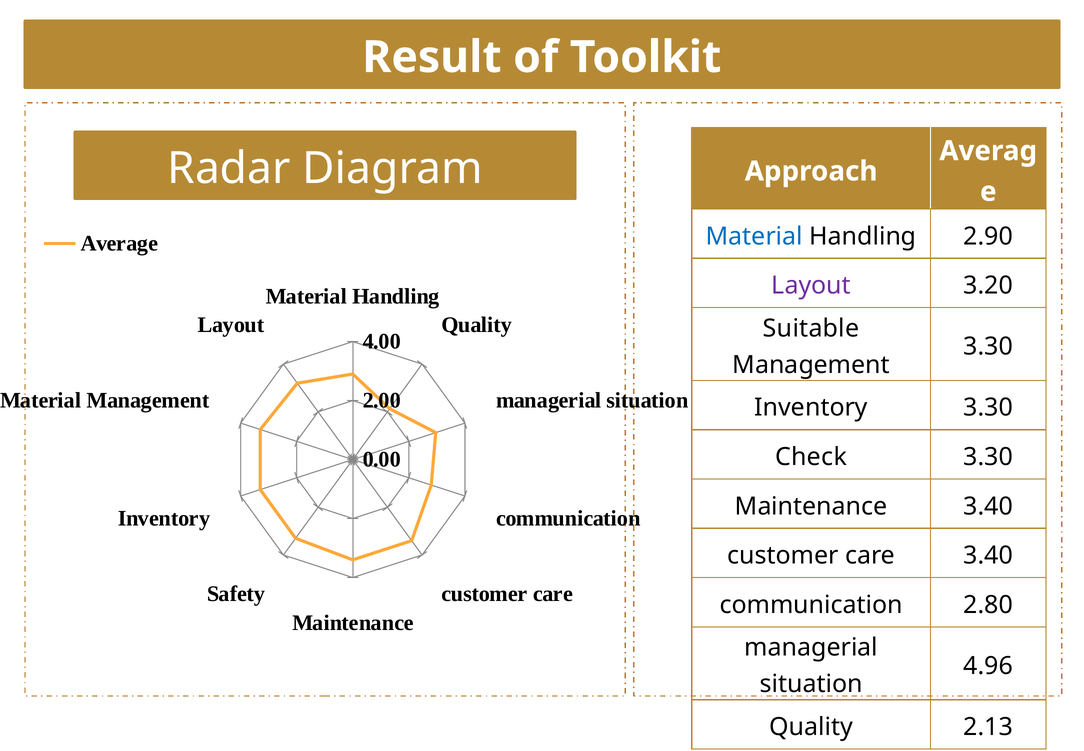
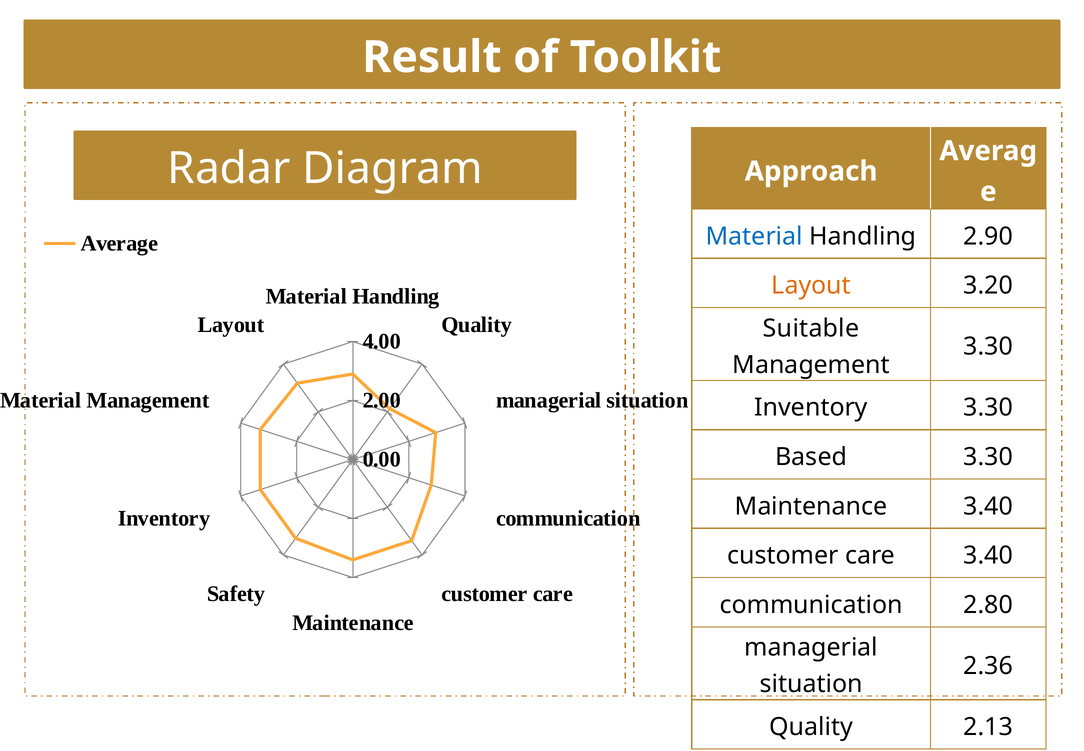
Layout colour: purple -> orange (811, 285)
Check: Check -> Based (811, 457)
4.96: 4.96 -> 2.36 (988, 665)
